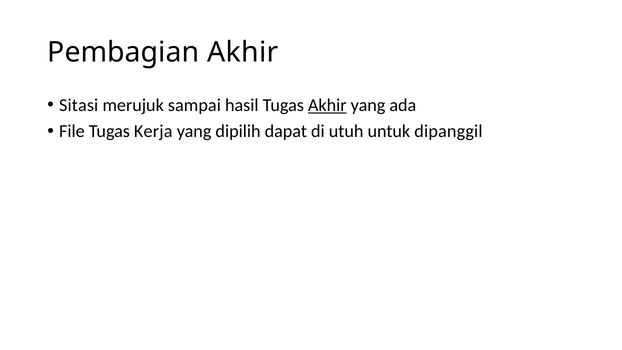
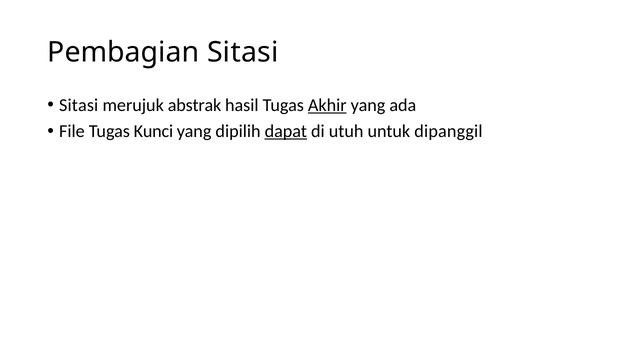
Pembagian Akhir: Akhir -> Sitasi (243, 52)
sampai: sampai -> abstrak (195, 105)
Kerja: Kerja -> Kunci (153, 131)
dapat underline: none -> present (286, 131)
